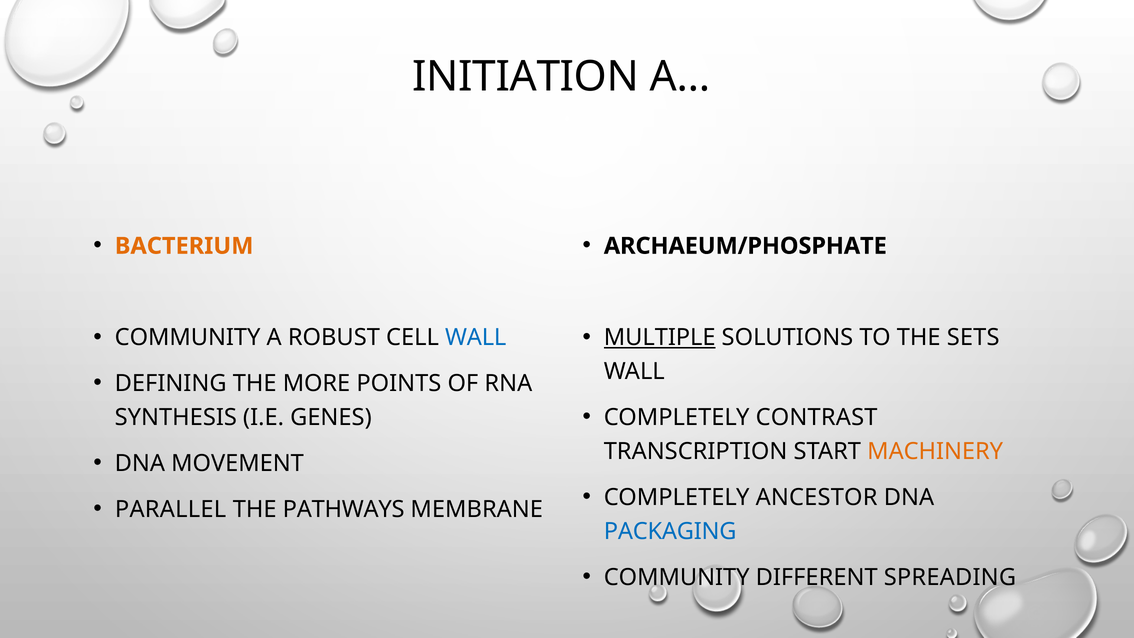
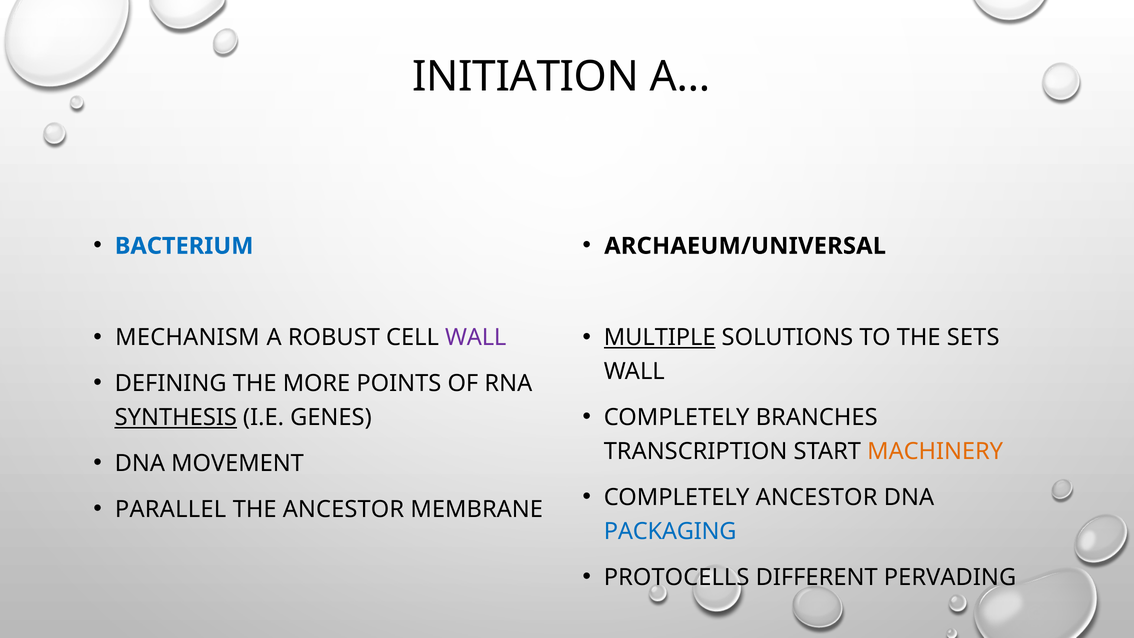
BACTERIUM colour: orange -> blue (184, 246)
ARCHAEUM/PHOSPHATE: ARCHAEUM/PHOSPHATE -> ARCHAEUM/UNIVERSAL (745, 246)
COMMUNITY: COMMUNITY -> MECHANISM (187, 338)
WALL colour: blue -> purple (476, 338)
CONTRAST: CONTRAST -> BRANCHES (817, 417)
SYNTHESIS underline: none -> present (176, 417)
THE PATHWAYS: PATHWAYS -> ANCESTOR (343, 509)
COMMUNITY: COMMUNITY -> PROTOCELLS (677, 577)
SPREADING: SPREADING -> PERVADING (950, 577)
